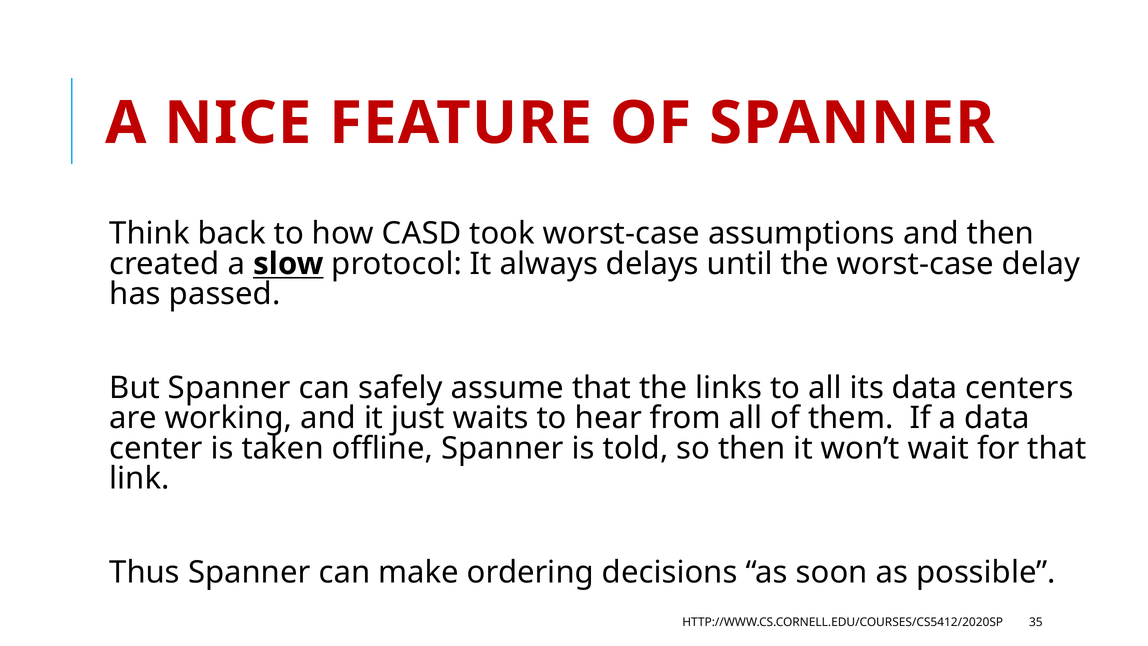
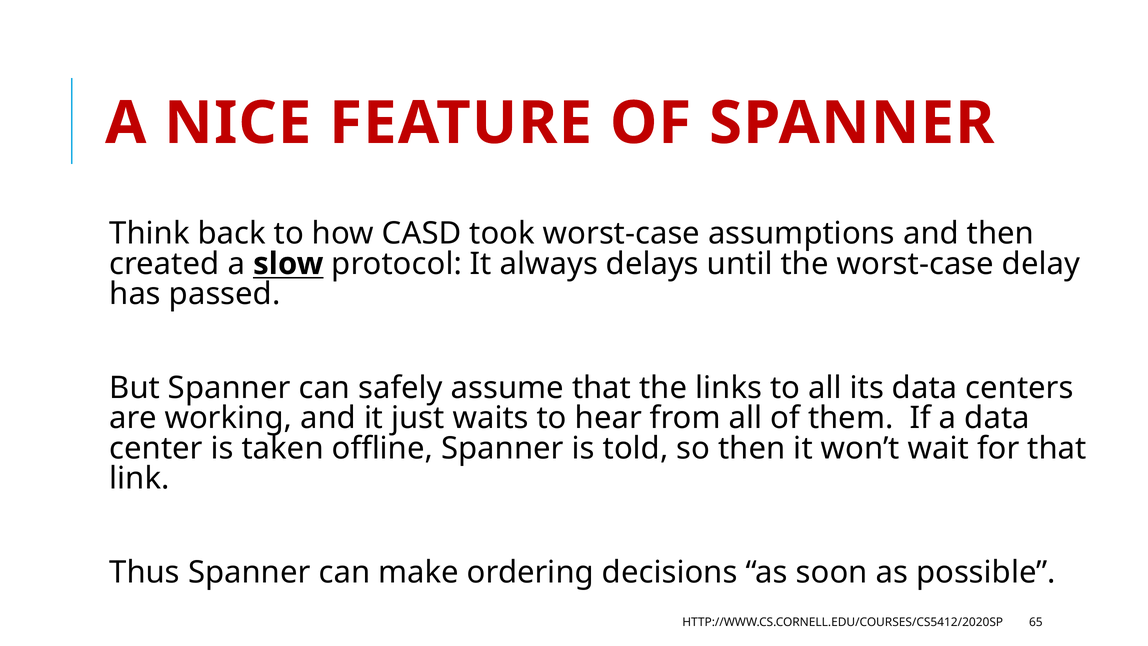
35: 35 -> 65 (1036, 622)
